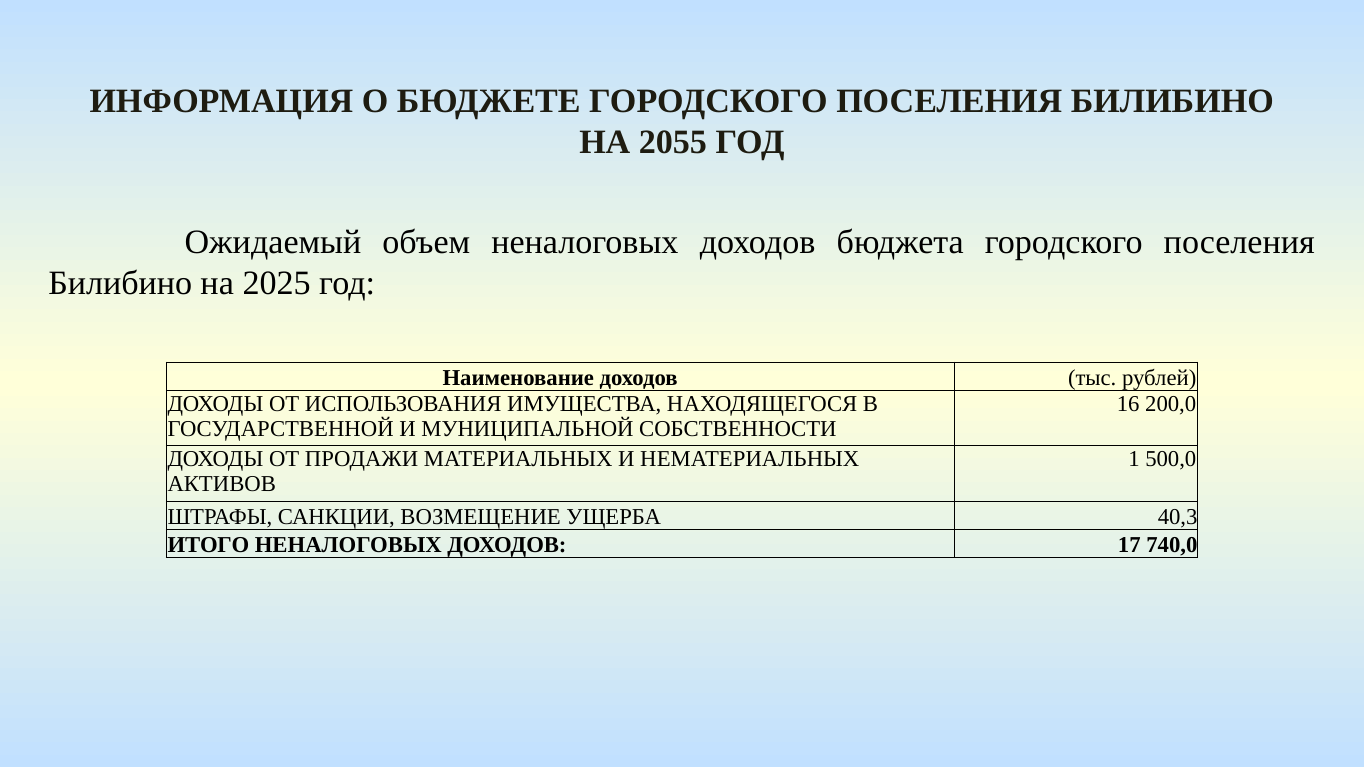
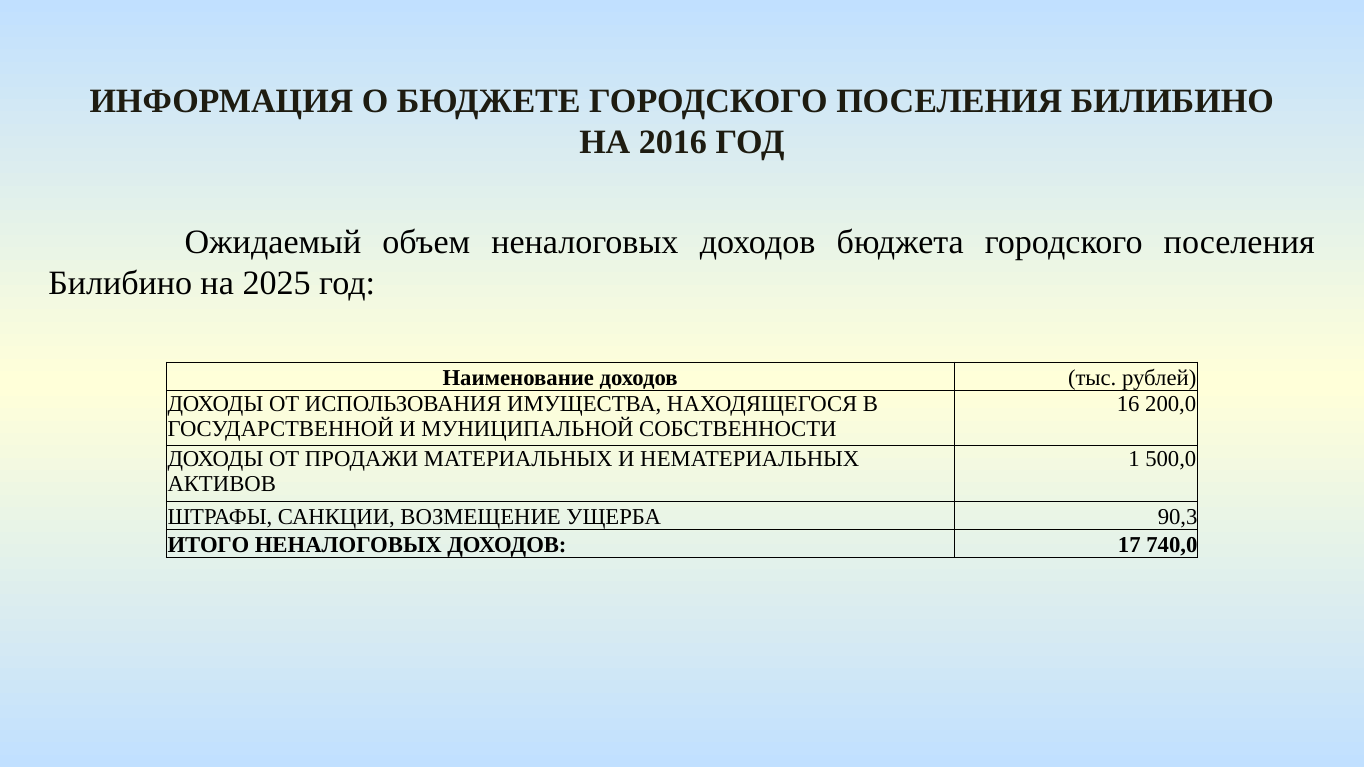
2055: 2055 -> 2016 (673, 142)
40,3: 40,3 -> 90,3 (1178, 517)
